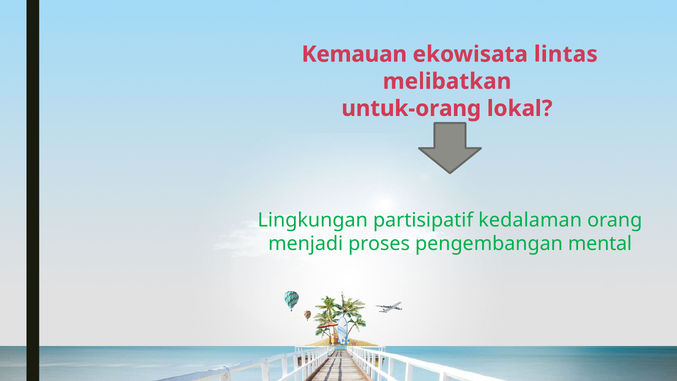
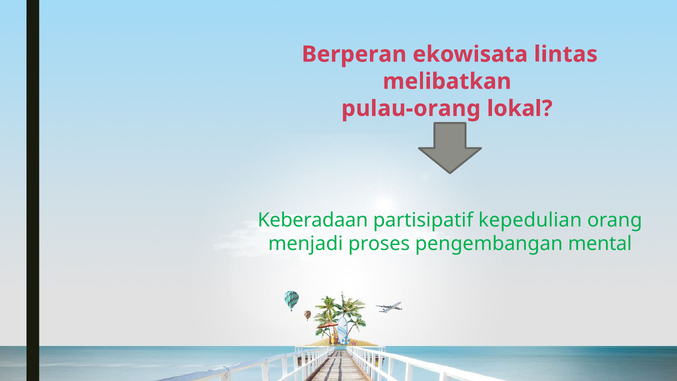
Kemauan: Kemauan -> Berperan (354, 54)
untuk-orang: untuk-orang -> pulau-orang (411, 108)
Lingkungan: Lingkungan -> Keberadaan (313, 220)
kedalaman: kedalaman -> kepedulian (530, 220)
